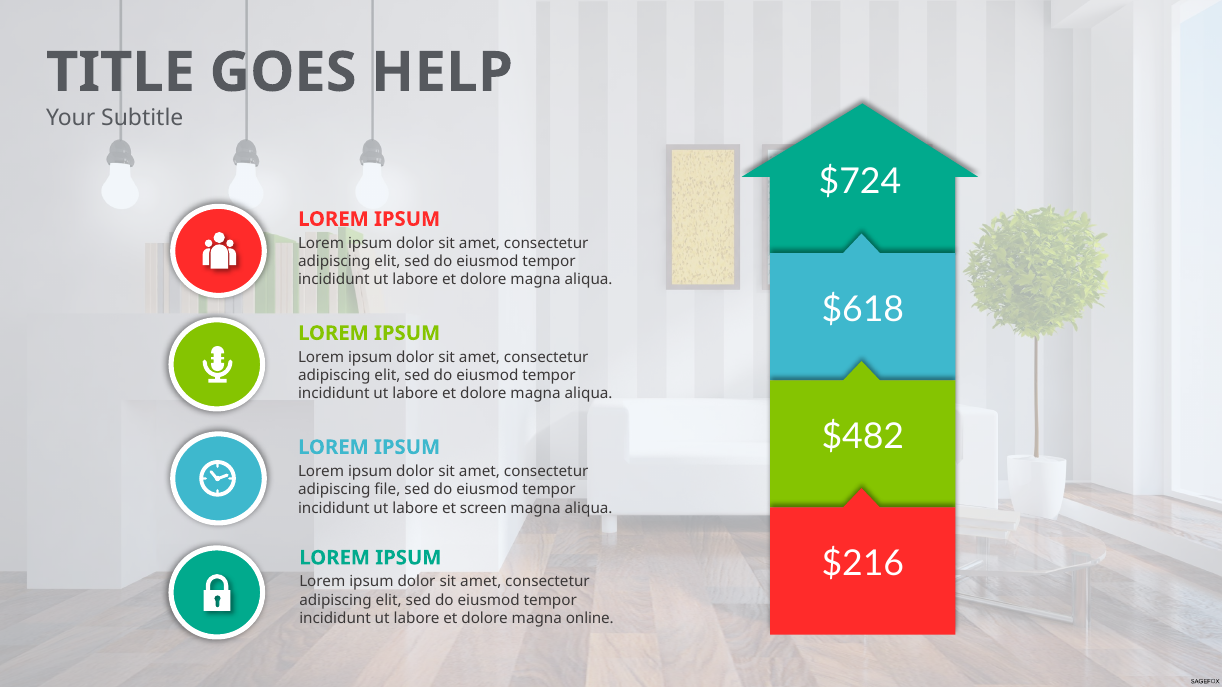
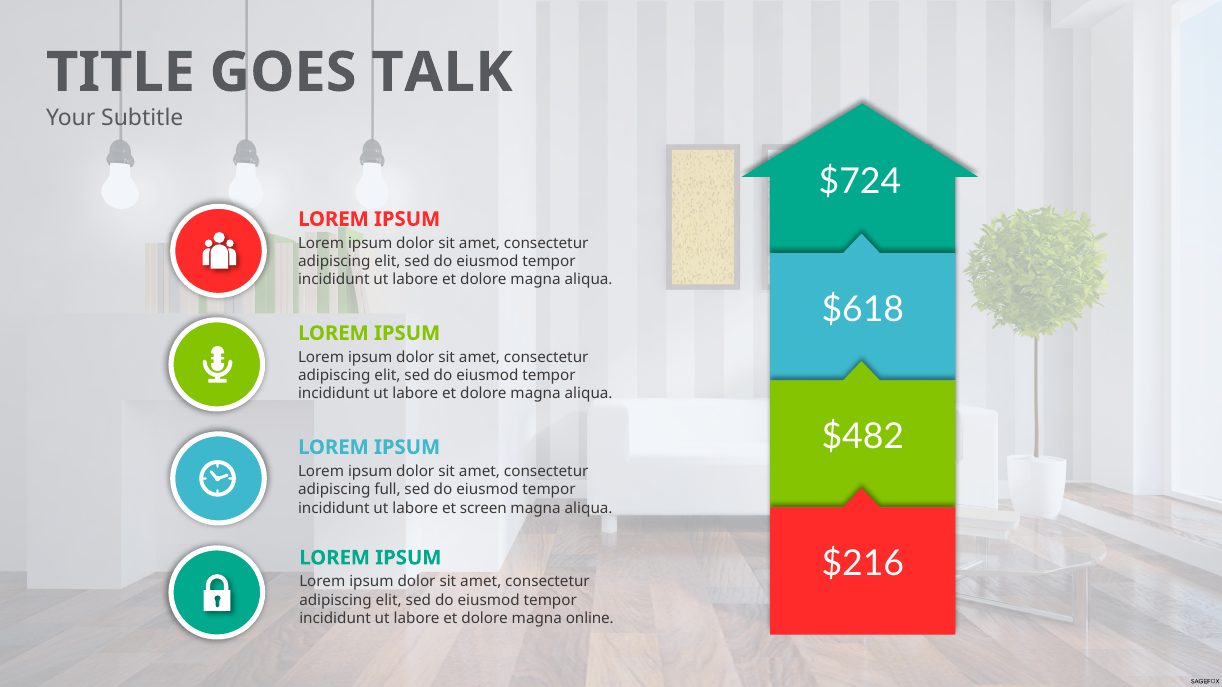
HELP: HELP -> TALK (442, 73)
file: file -> full (388, 490)
